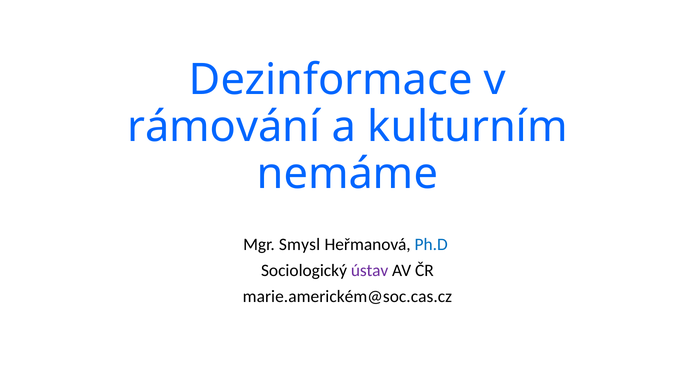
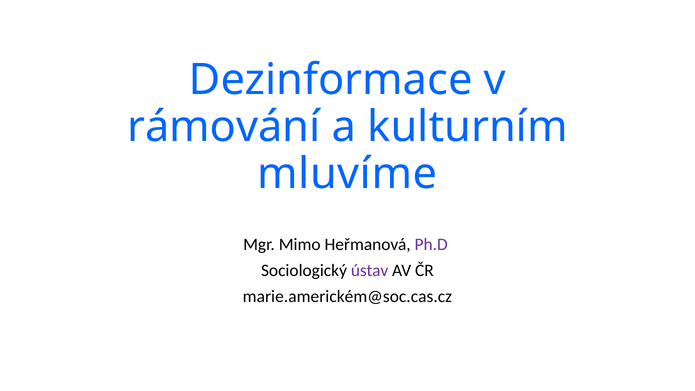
nemáme: nemáme -> mluvíme (347, 174)
Smysl: Smysl -> Mimo (300, 244)
Ph.D colour: blue -> purple (431, 244)
